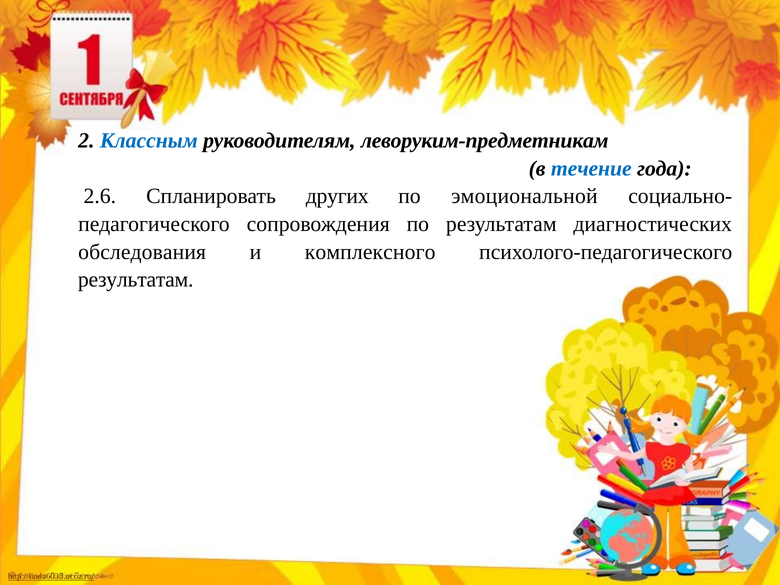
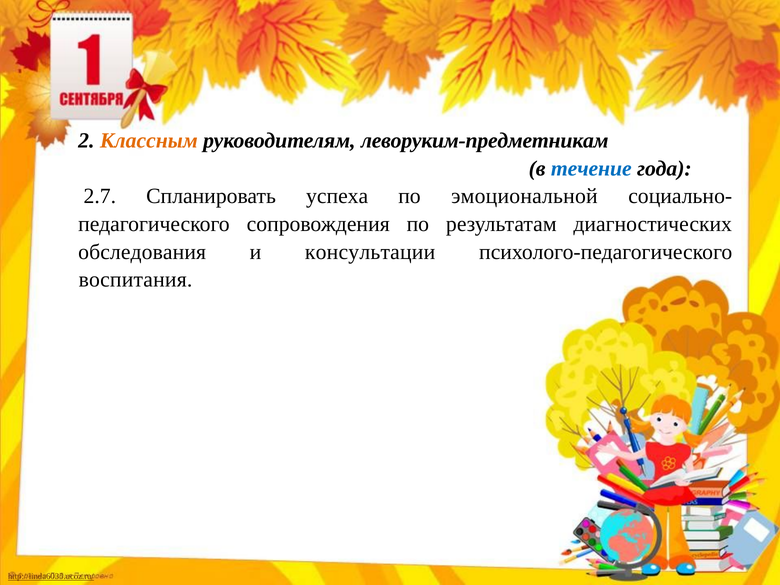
Классным colour: blue -> orange (149, 141)
2.6: 2.6 -> 2.7 (100, 196)
других: других -> успеха (337, 196)
комплексного: комплексного -> консультации (370, 252)
результатам: результатам -> воспитания (136, 280)
